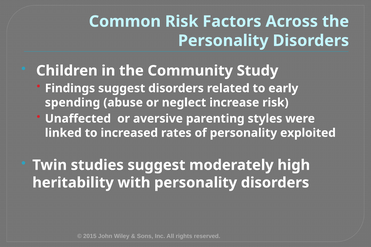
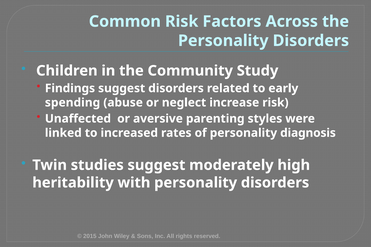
exploited: exploited -> diagnosis (308, 133)
